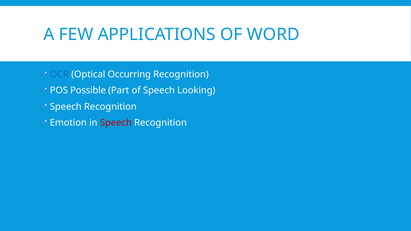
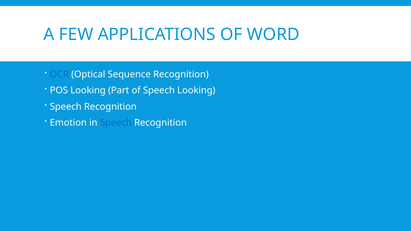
Occurring: Occurring -> Sequence (129, 74)
POS Possible: Possible -> Looking (88, 91)
Speech colour: red -> blue (116, 123)
